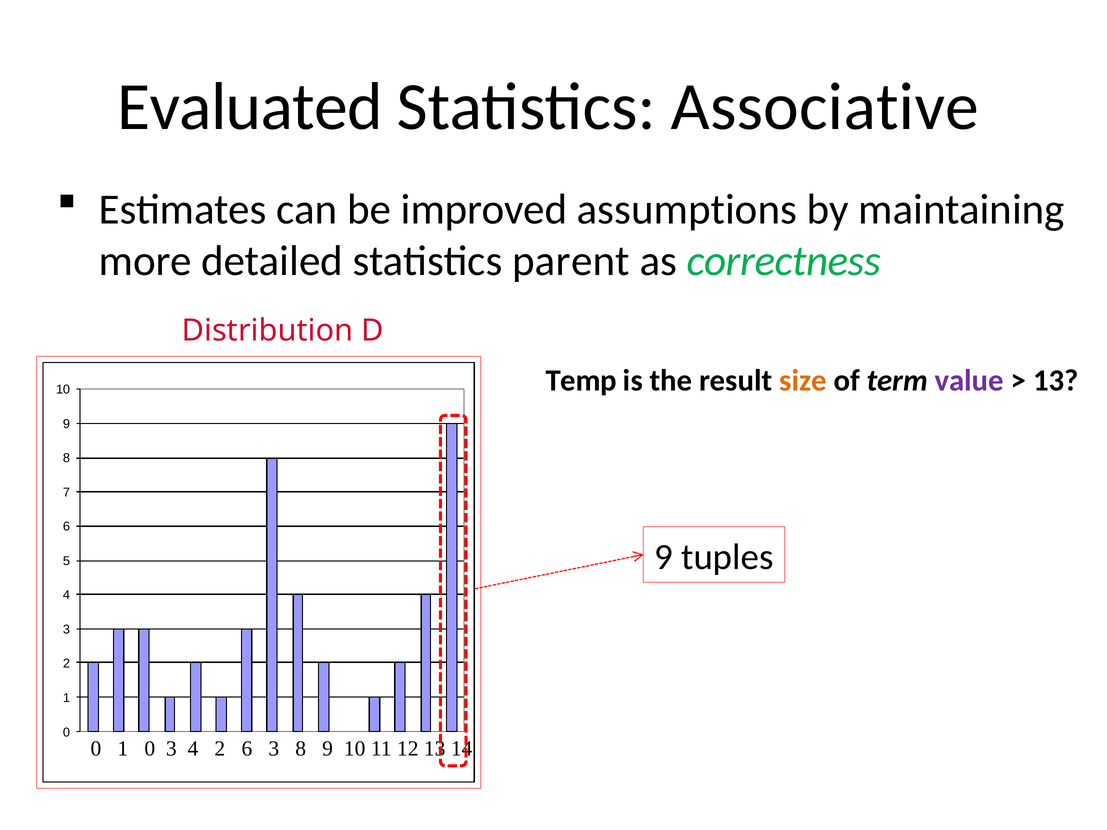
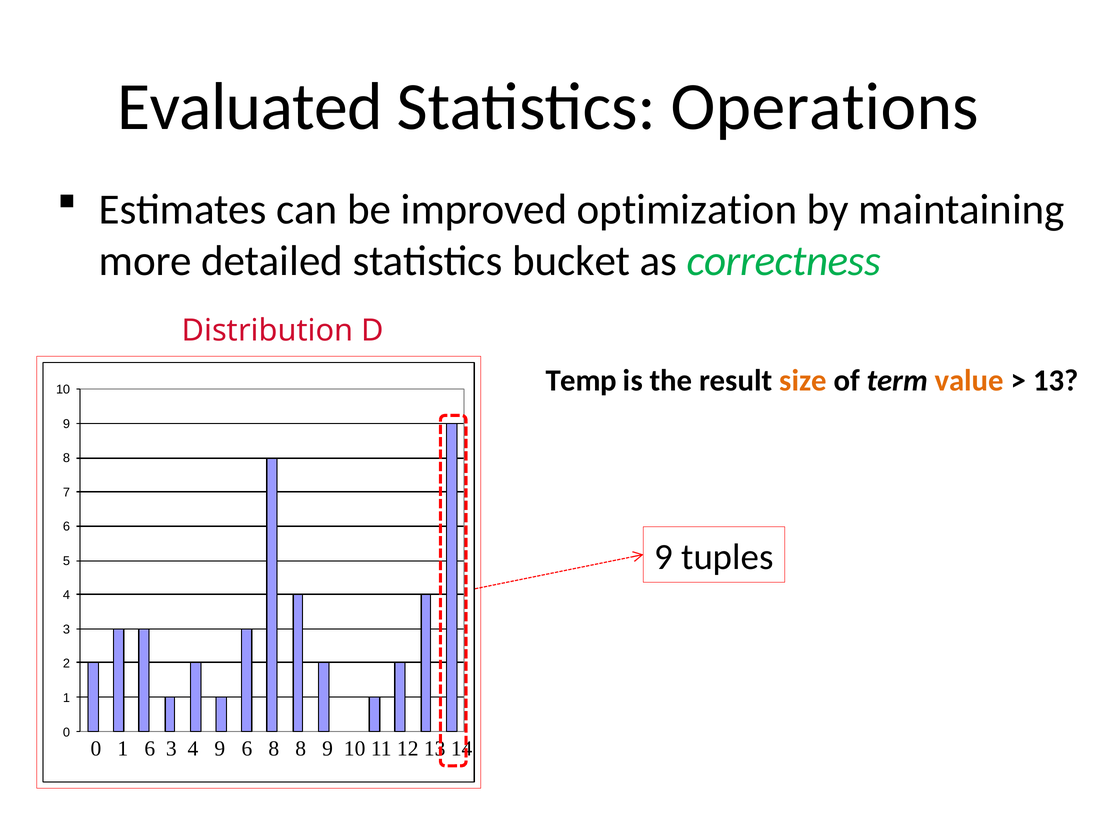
Associative: Associative -> Operations (825, 107)
assumptions: assumptions -> optimization (687, 210)
parent: parent -> bucket (571, 261)
value colour: purple -> orange (969, 381)
1 0: 0 -> 6 (150, 749)
4 2: 2 -> 9 (220, 749)
6 3: 3 -> 8 (274, 749)
